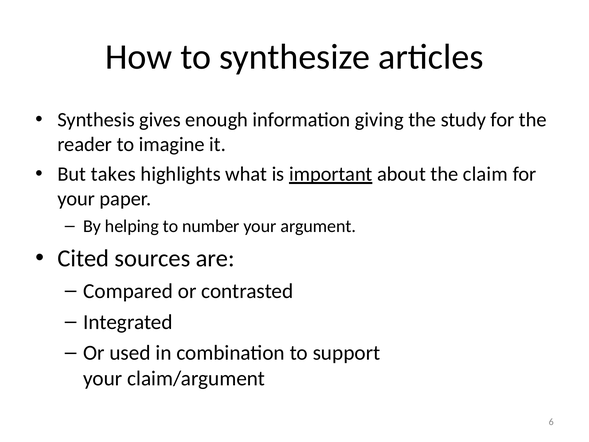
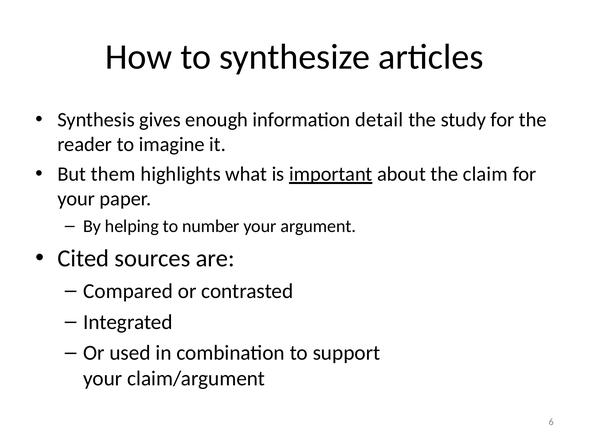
giving: giving -> detail (379, 120)
takes: takes -> them (113, 174)
